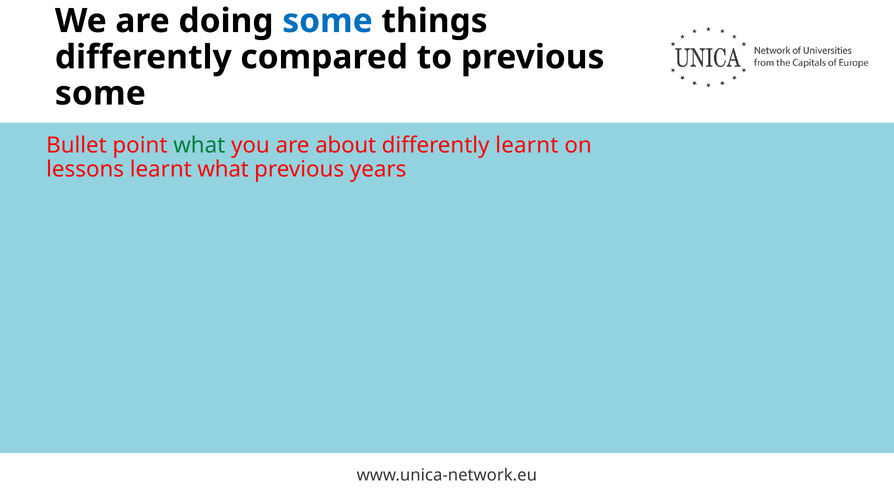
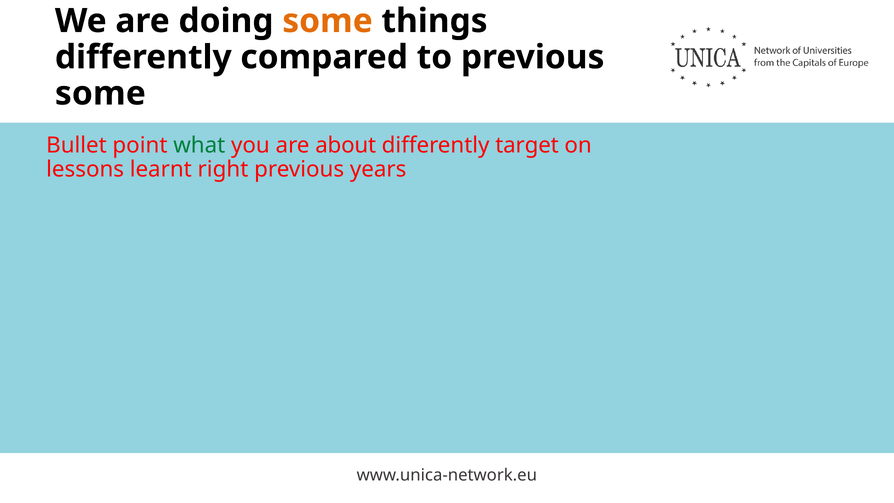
some colour: blue -> orange (328, 21)
differently learnt: learnt -> target (527, 145)
learnt what: what -> right (223, 169)
